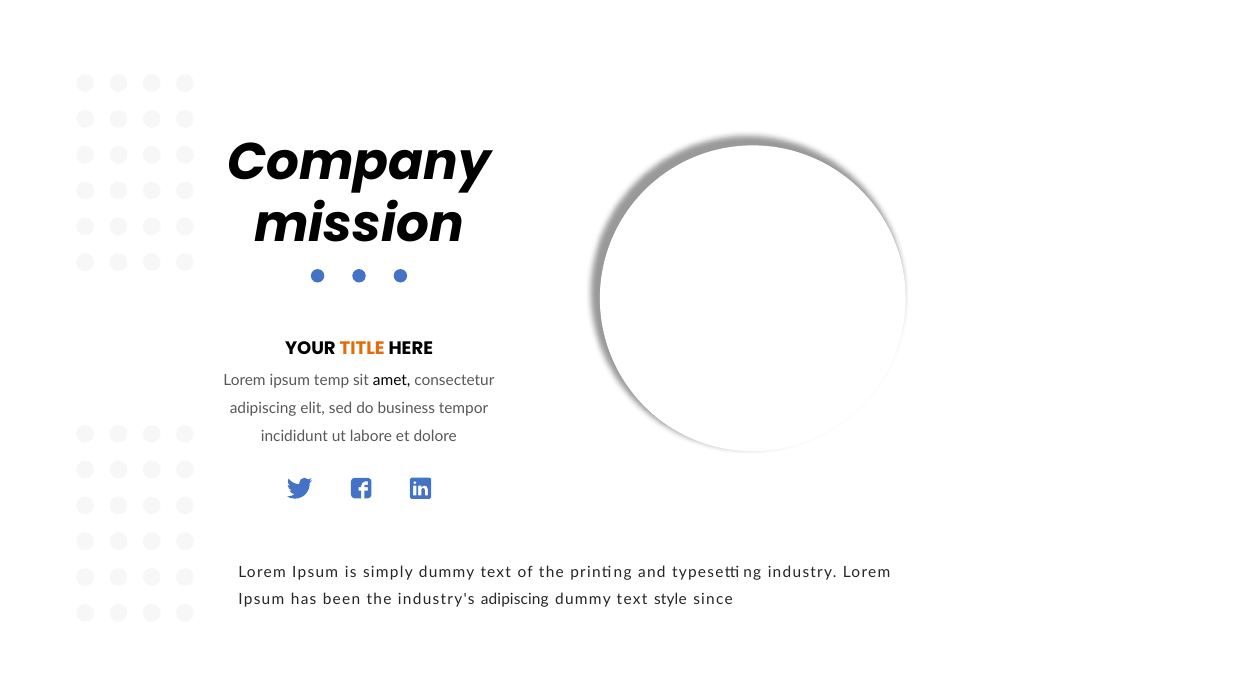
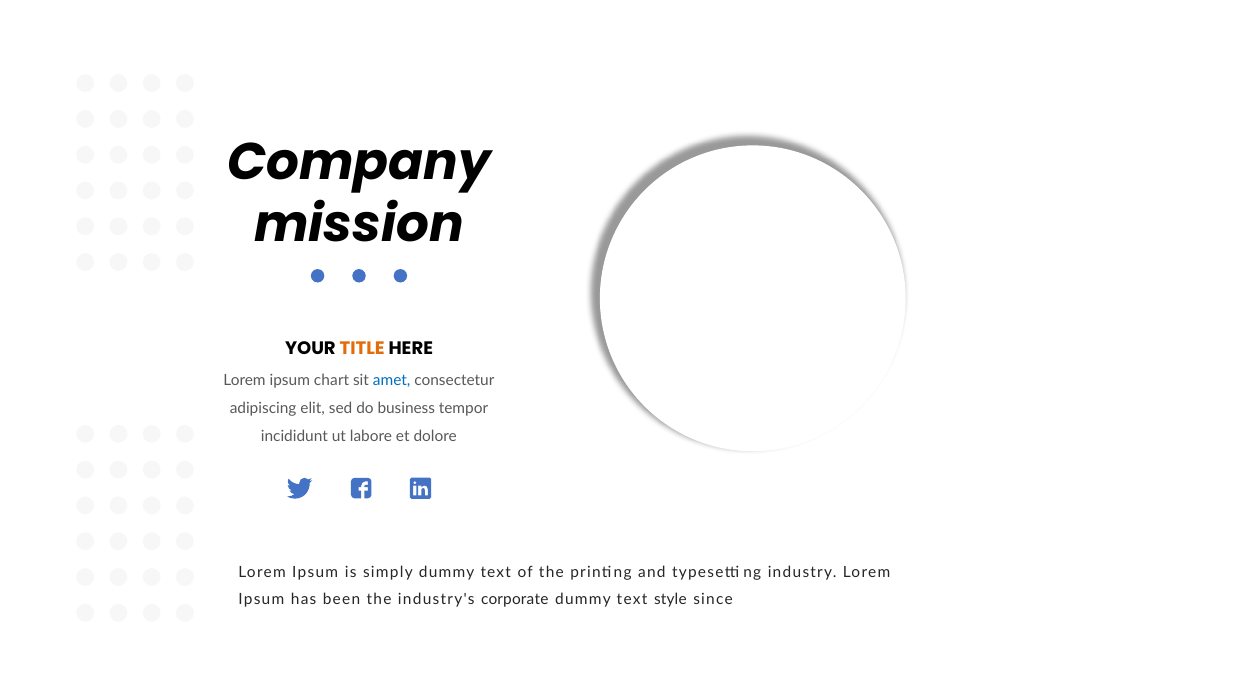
temp: temp -> chart (332, 380)
amet colour: black -> blue (392, 380)
industry's adipiscing: adipiscing -> corporate (515, 600)
